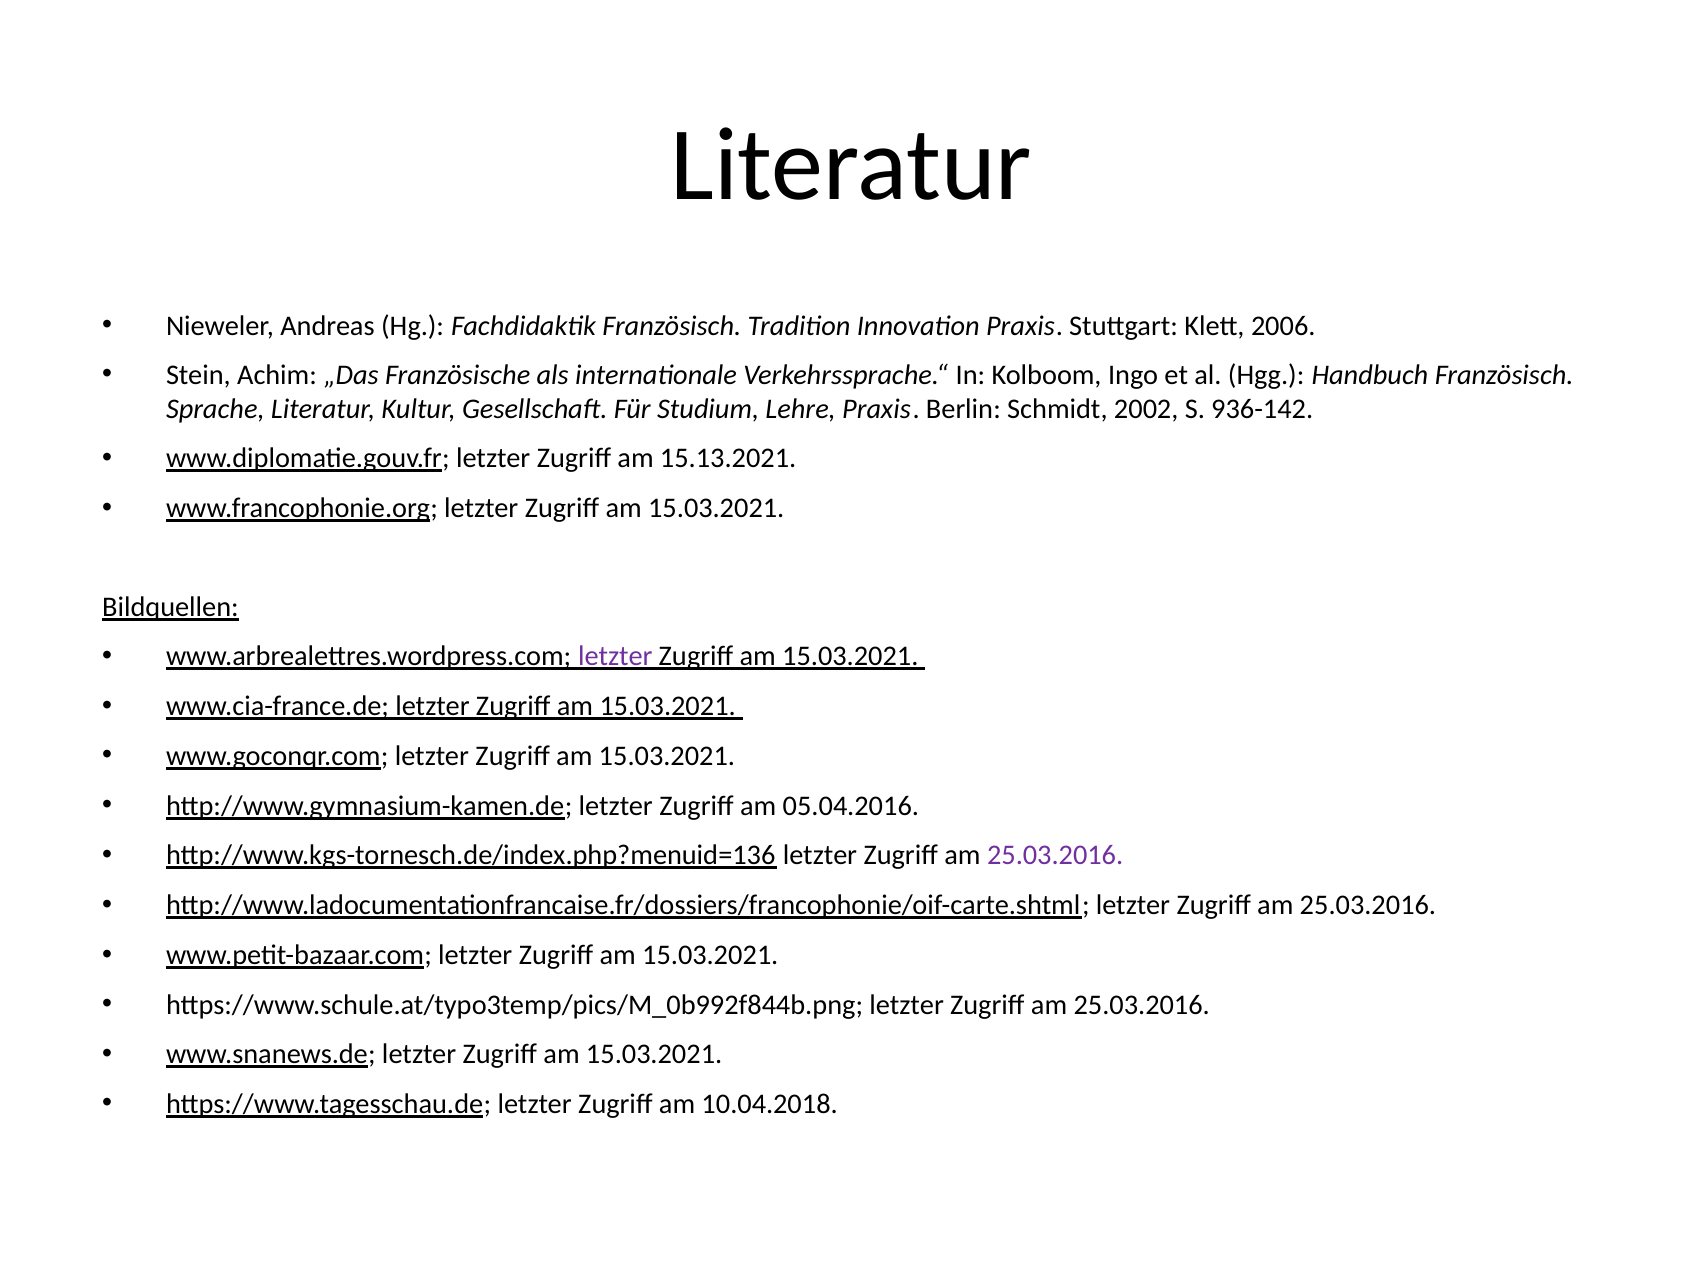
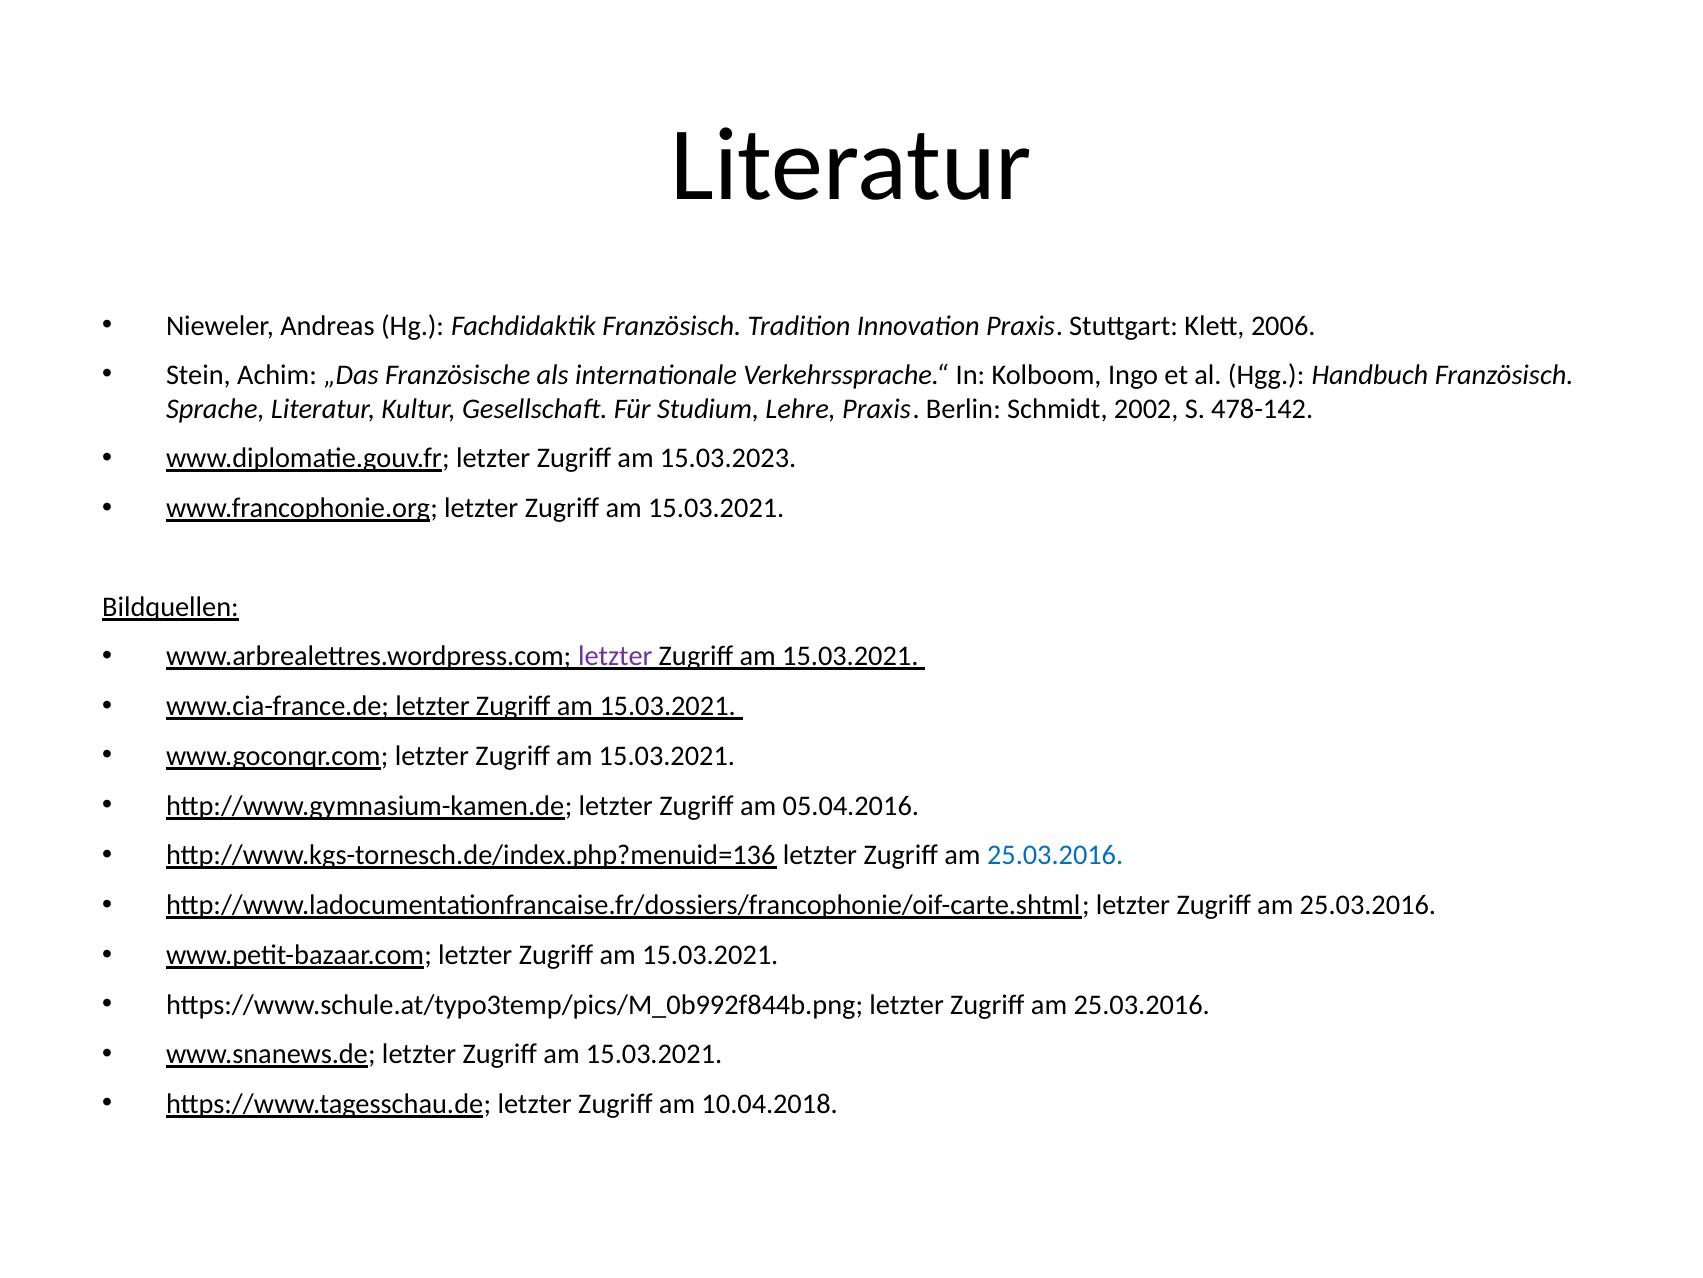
936-142: 936-142 -> 478-142 (1262, 409)
15.13.2021: 15.13.2021 -> 15.03.2023 (728, 458)
25.03.2016 colour: purple -> blue (1055, 855)
